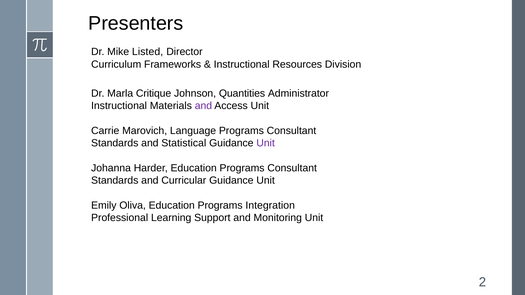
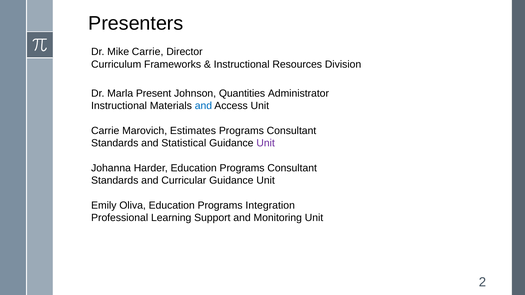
Mike Listed: Listed -> Carrie (148, 52)
Critique: Critique -> Present (154, 93)
and colour: purple -> blue (203, 106)
Language: Language -> Estimates (193, 131)
